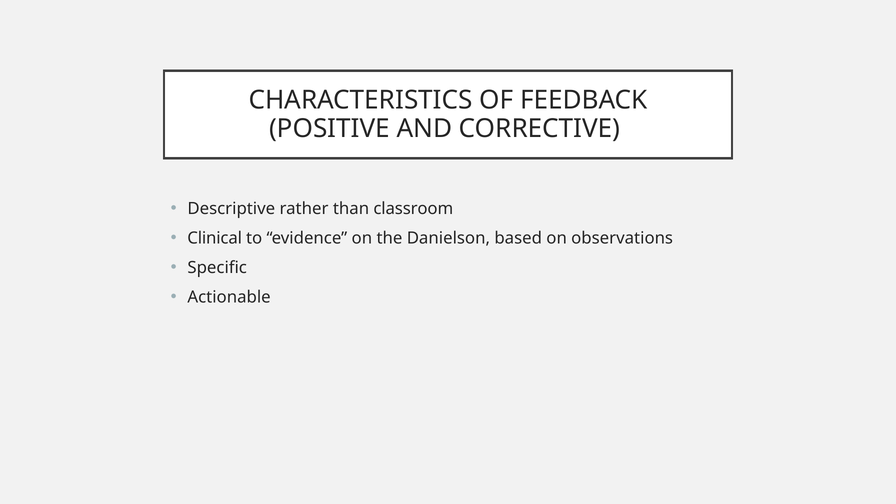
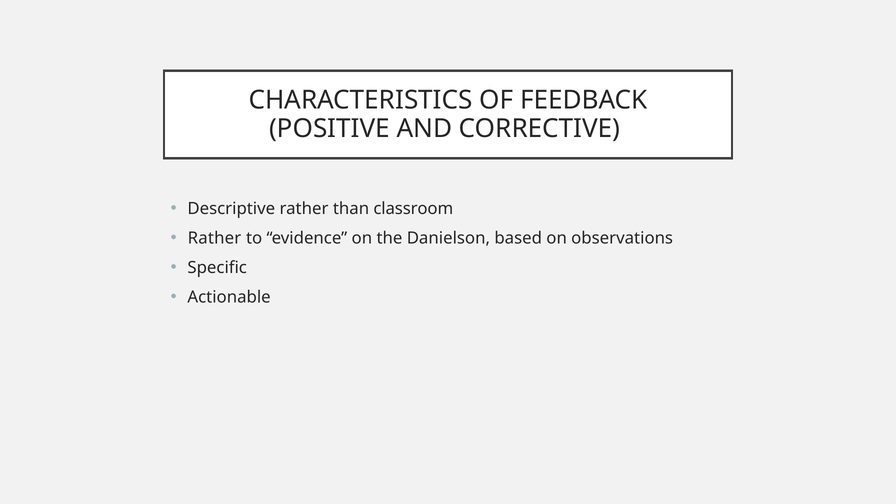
Clinical: Clinical -> Rather (214, 238)
